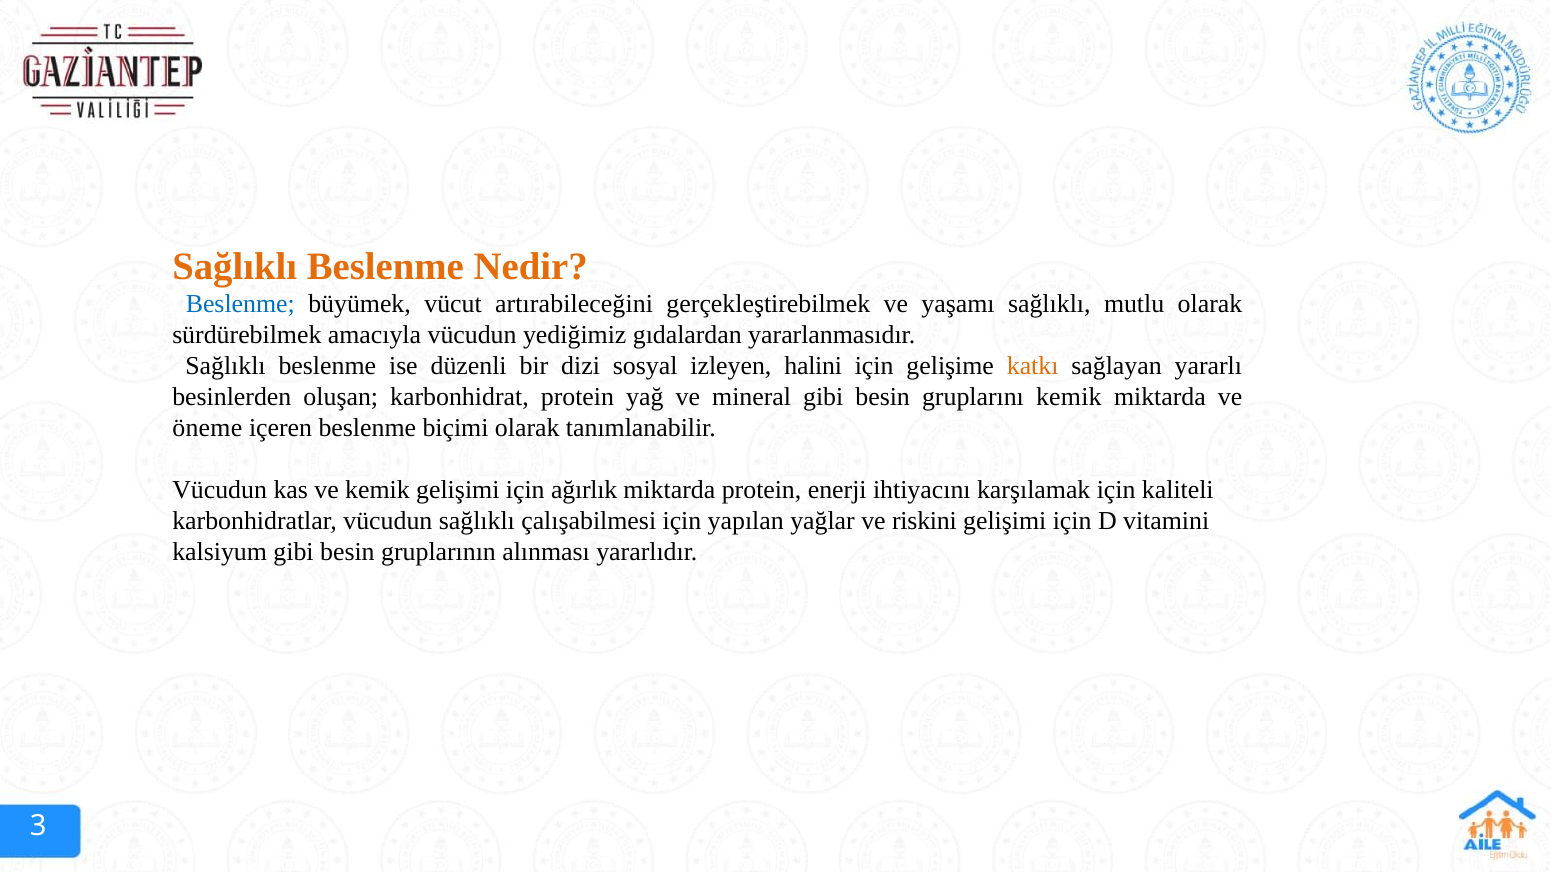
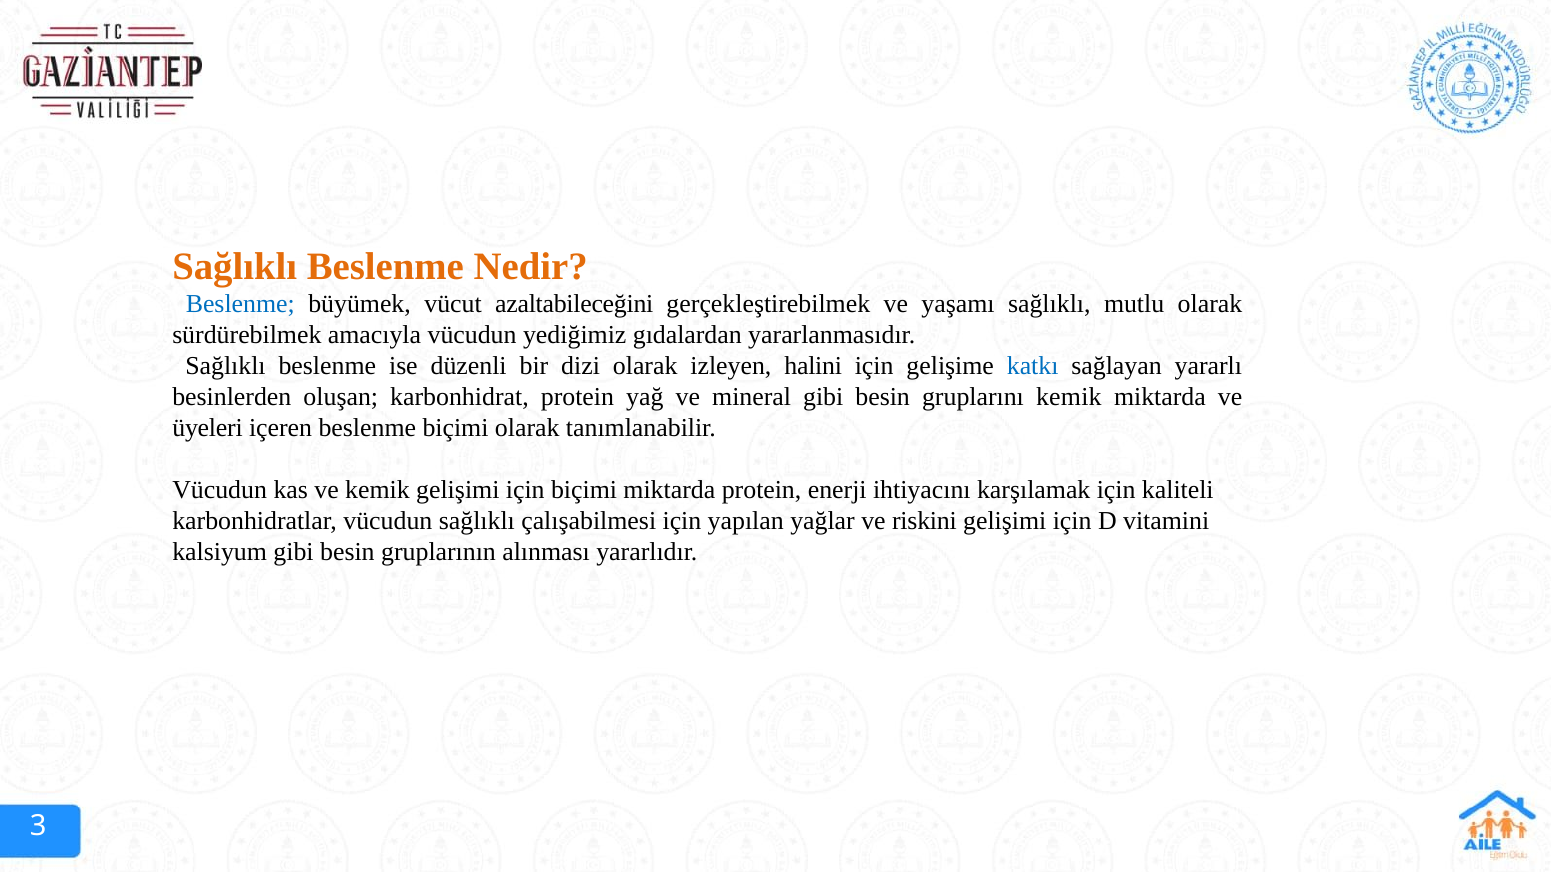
artırabileceğini: artırabileceğini -> azaltabileceğini (574, 304)
dizi sosyal: sosyal -> olarak (645, 366)
katkı colour: orange -> blue (1033, 366)
öneme: öneme -> üyeleri (208, 428)
için ağırlık: ağırlık -> biçimi (584, 490)
